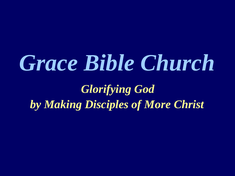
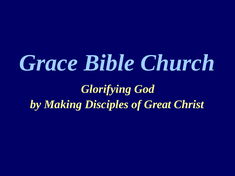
More: More -> Great (158, 104)
